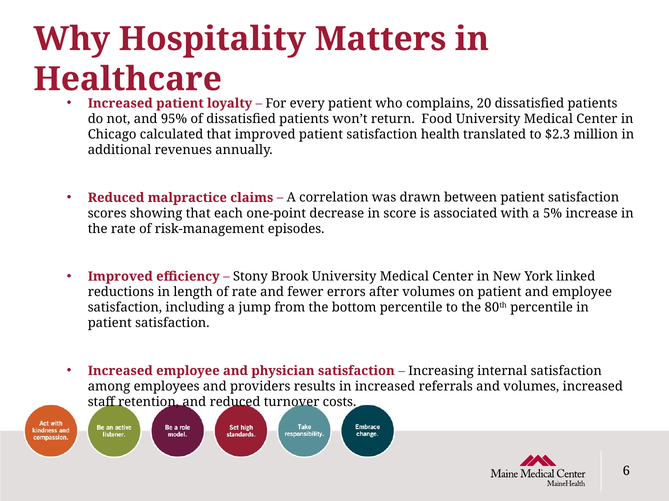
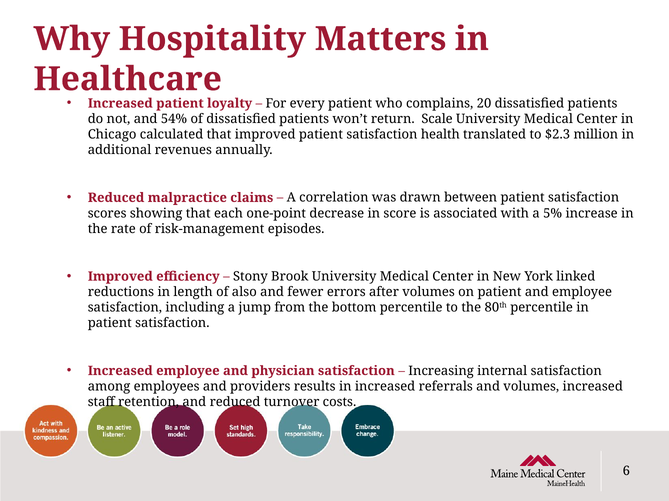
95%: 95% -> 54% (174, 119)
Food: Food -> Scale (437, 119)
of rate: rate -> also (244, 292)
